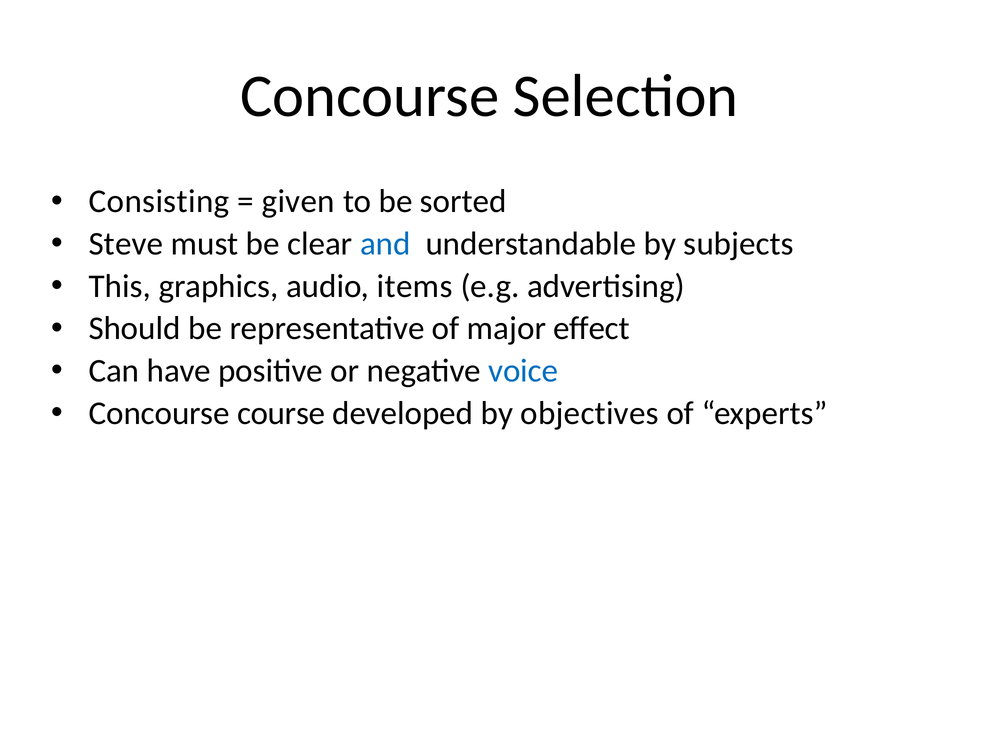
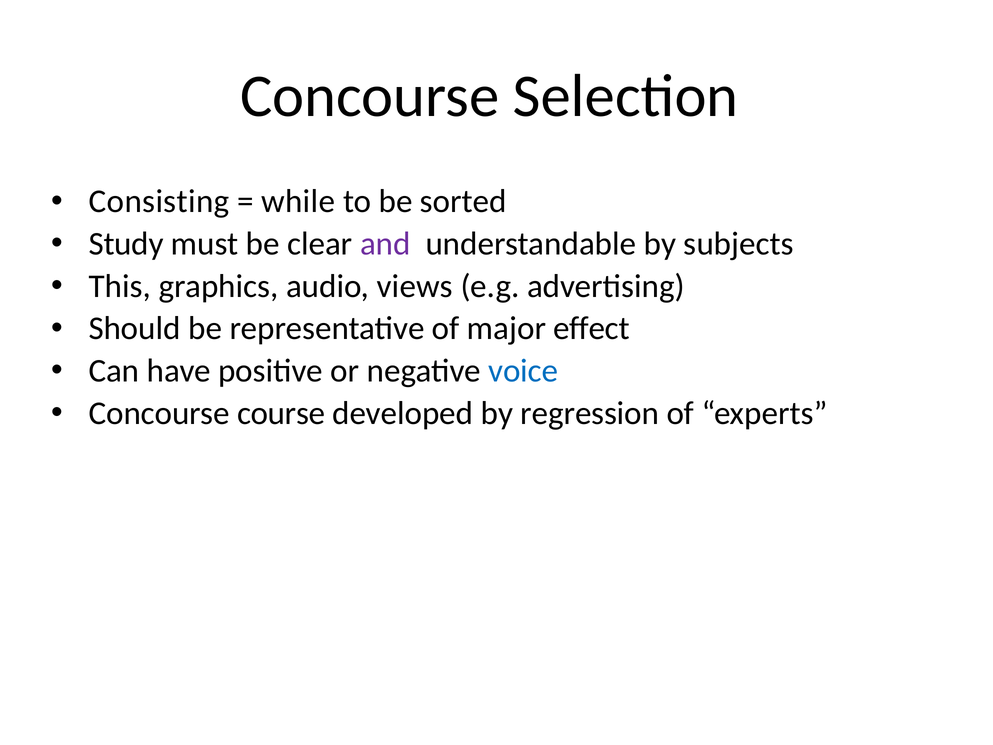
given: given -> while (298, 201)
Steve: Steve -> Study (126, 244)
and colour: blue -> purple (385, 244)
items: items -> views (415, 286)
objectives: objectives -> regression (590, 413)
